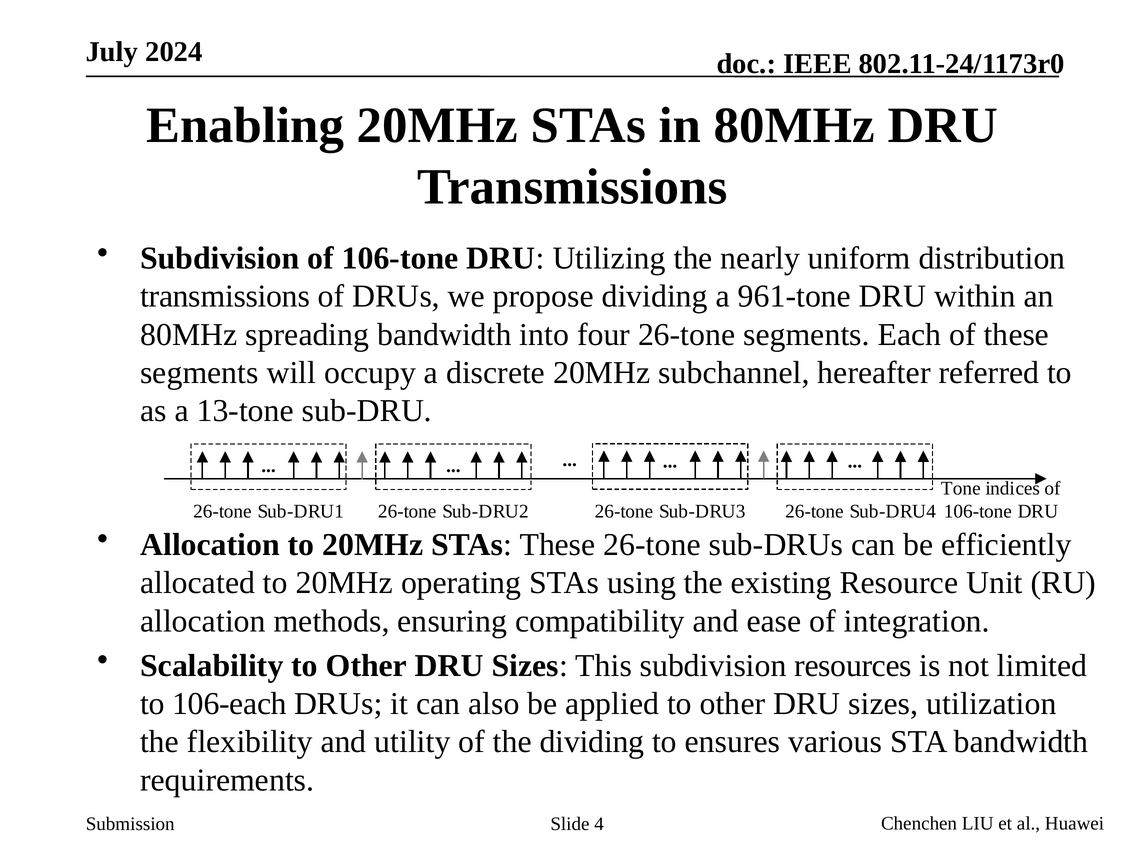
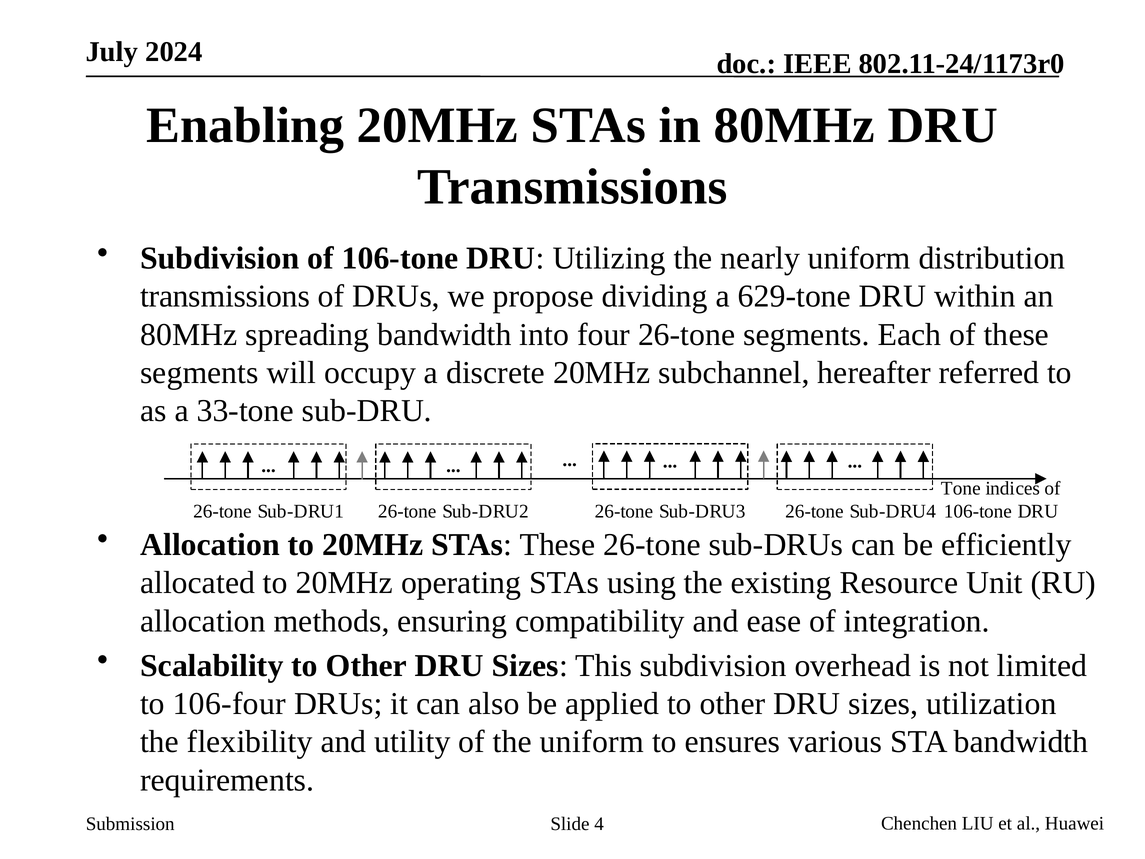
961-tone: 961-tone -> 629-tone (794, 296)
13-tone: 13-tone -> 33-tone (245, 411)
resources: resources -> overhead (853, 665)
106-each: 106-each -> 106-four (229, 704)
the dividing: dividing -> uniform (592, 742)
